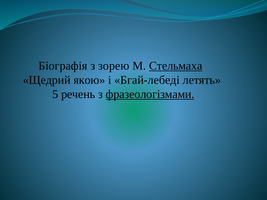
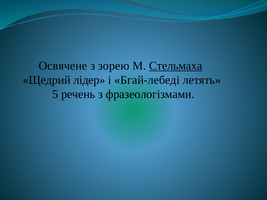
Біографія: Біографія -> Освячене (63, 66)
якою: якою -> лідер (89, 80)
фразеологізмами underline: present -> none (150, 94)
